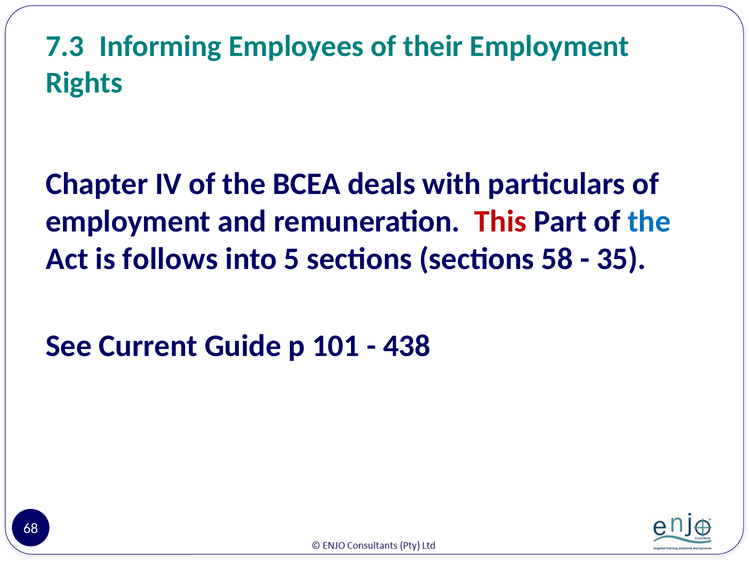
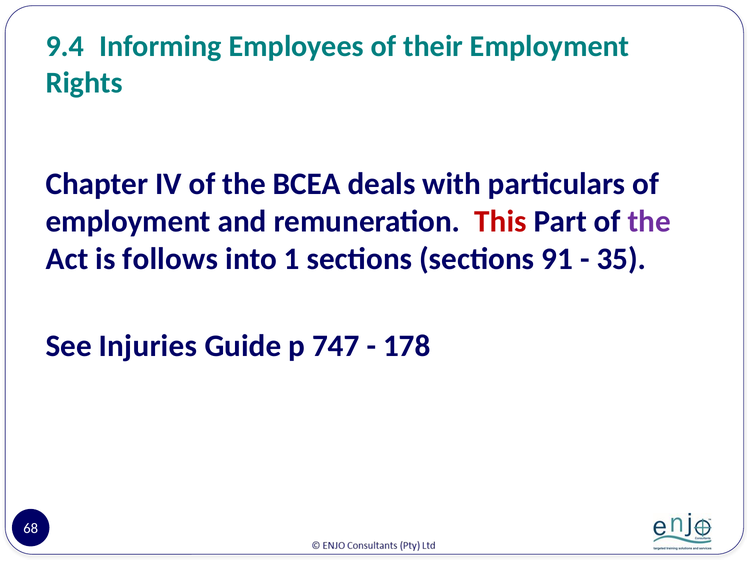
7.3: 7.3 -> 9.4 (65, 46)
the colour: blue -> purple (649, 221)
5: 5 -> 1 (292, 259)
58: 58 -> 91 (557, 259)
Current: Current -> Injuries (148, 346)
101: 101 -> 747 (336, 346)
438: 438 -> 178 (407, 346)
